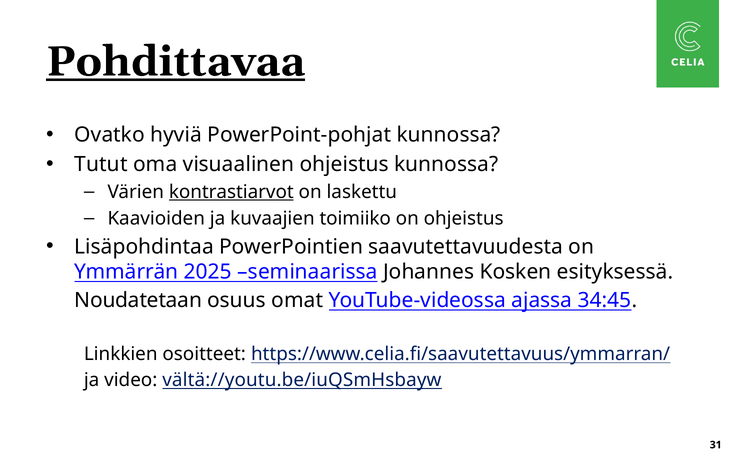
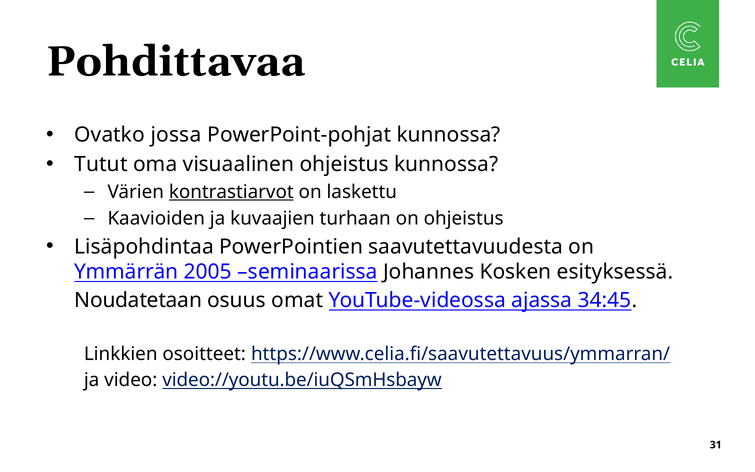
Pohdittavaa underline: present -> none (176, 62)
hyviä: hyviä -> jossa (176, 135)
toimiiko: toimiiko -> turhaan (355, 218)
2025: 2025 -> 2005 (208, 272)
vältä://youtu.be/iuQSmHsbayw: vältä://youtu.be/iuQSmHsbayw -> video://youtu.be/iuQSmHsbayw (302, 380)
